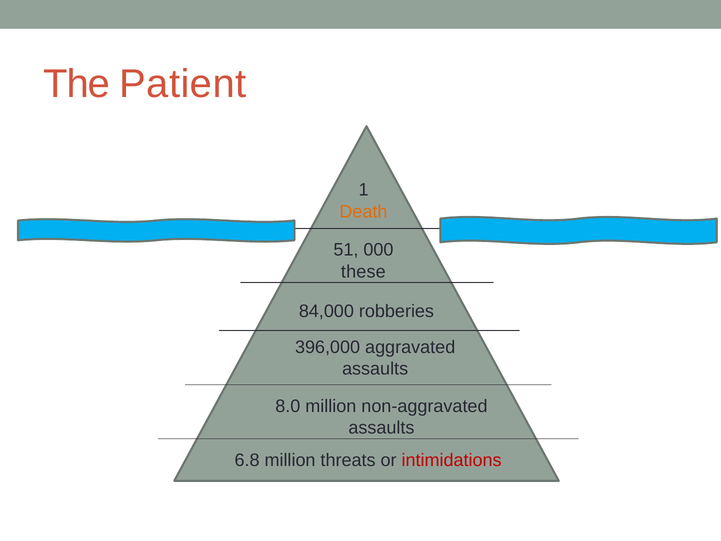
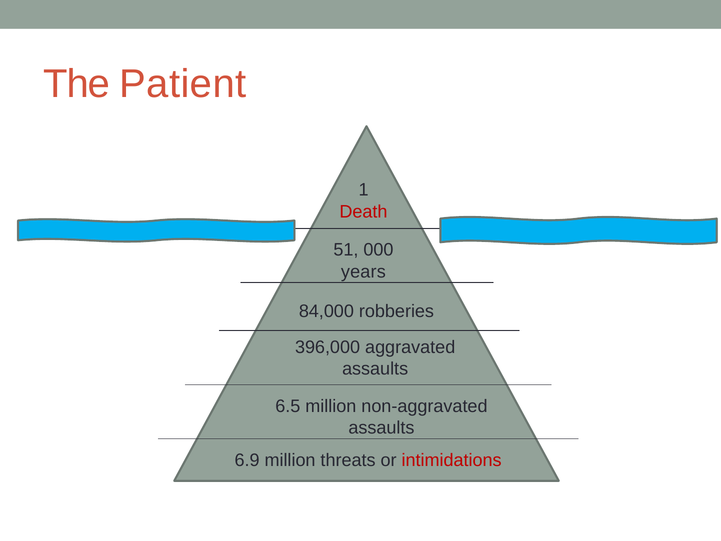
Death colour: orange -> red (363, 211)
these: these -> years (363, 272)
8.0: 8.0 -> 6.5 (288, 406)
6.8: 6.8 -> 6.9 (247, 460)
